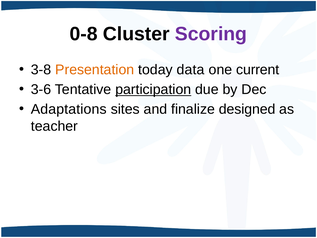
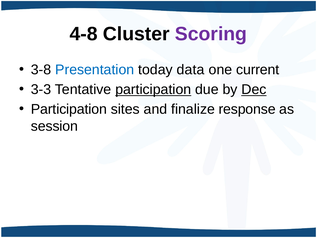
0-8: 0-8 -> 4-8 (84, 34)
Presentation colour: orange -> blue (95, 70)
3-6: 3-6 -> 3-3 (41, 89)
Dec underline: none -> present (254, 89)
Adaptations: Adaptations -> Participation (69, 109)
designed: designed -> response (247, 109)
teacher: teacher -> session (54, 126)
